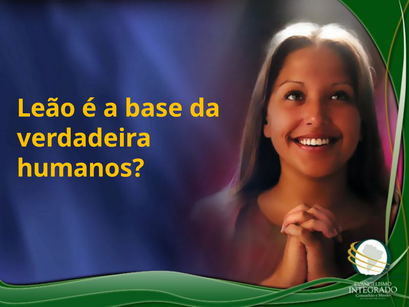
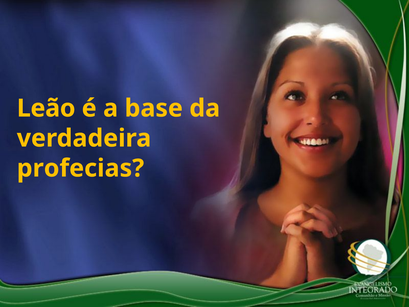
humanos: humanos -> profecias (80, 168)
